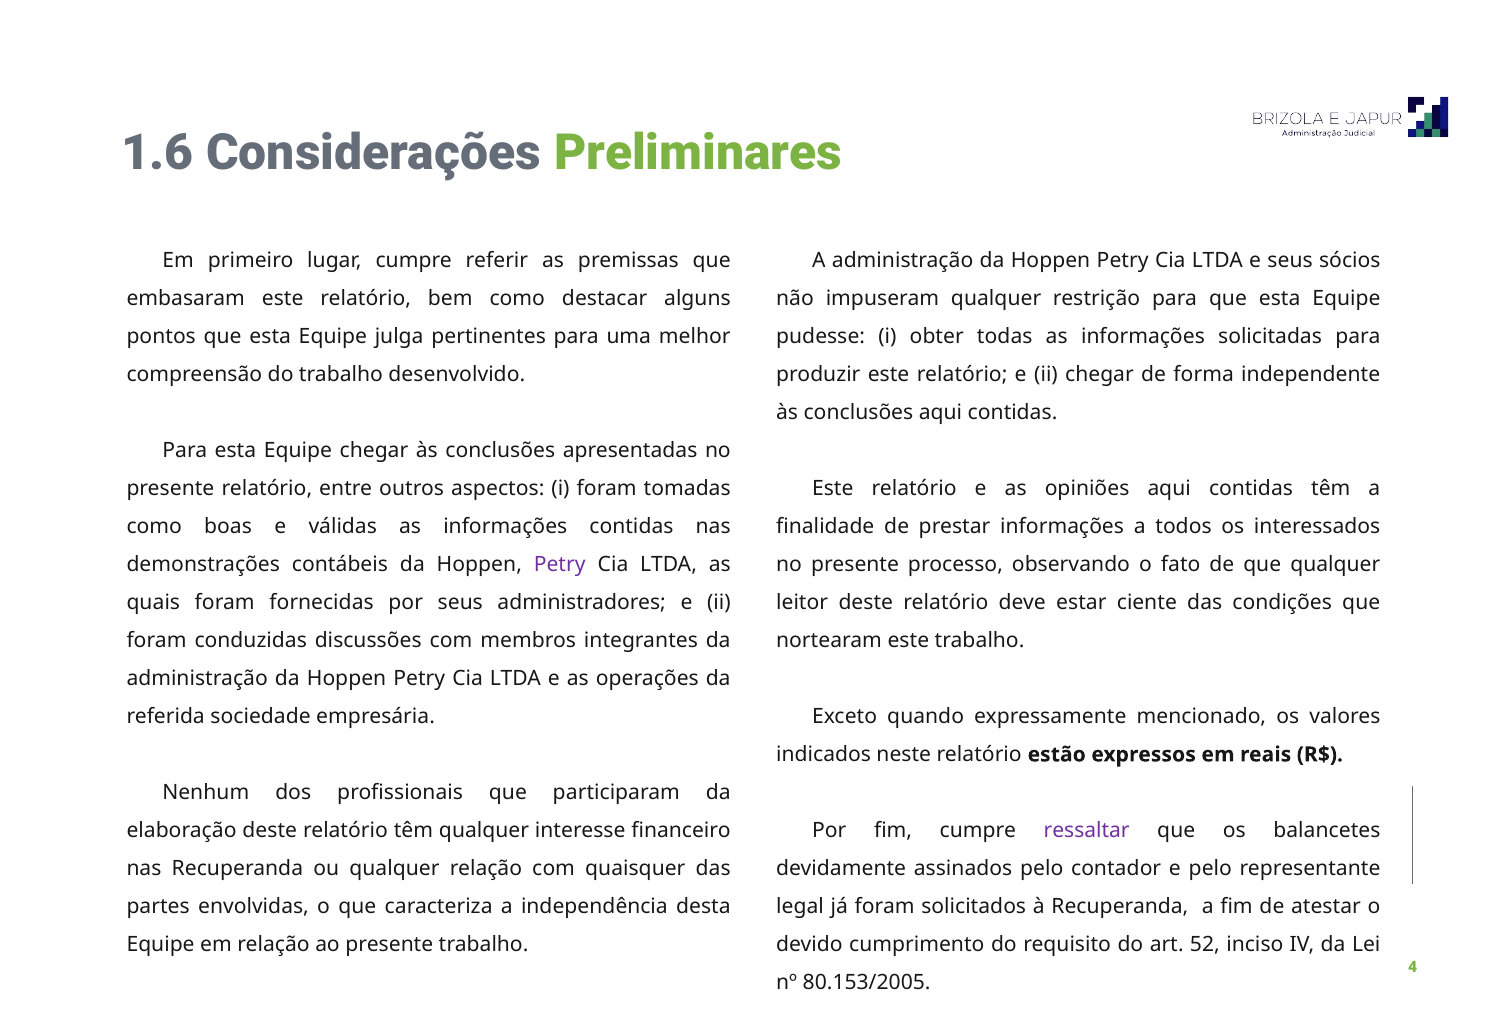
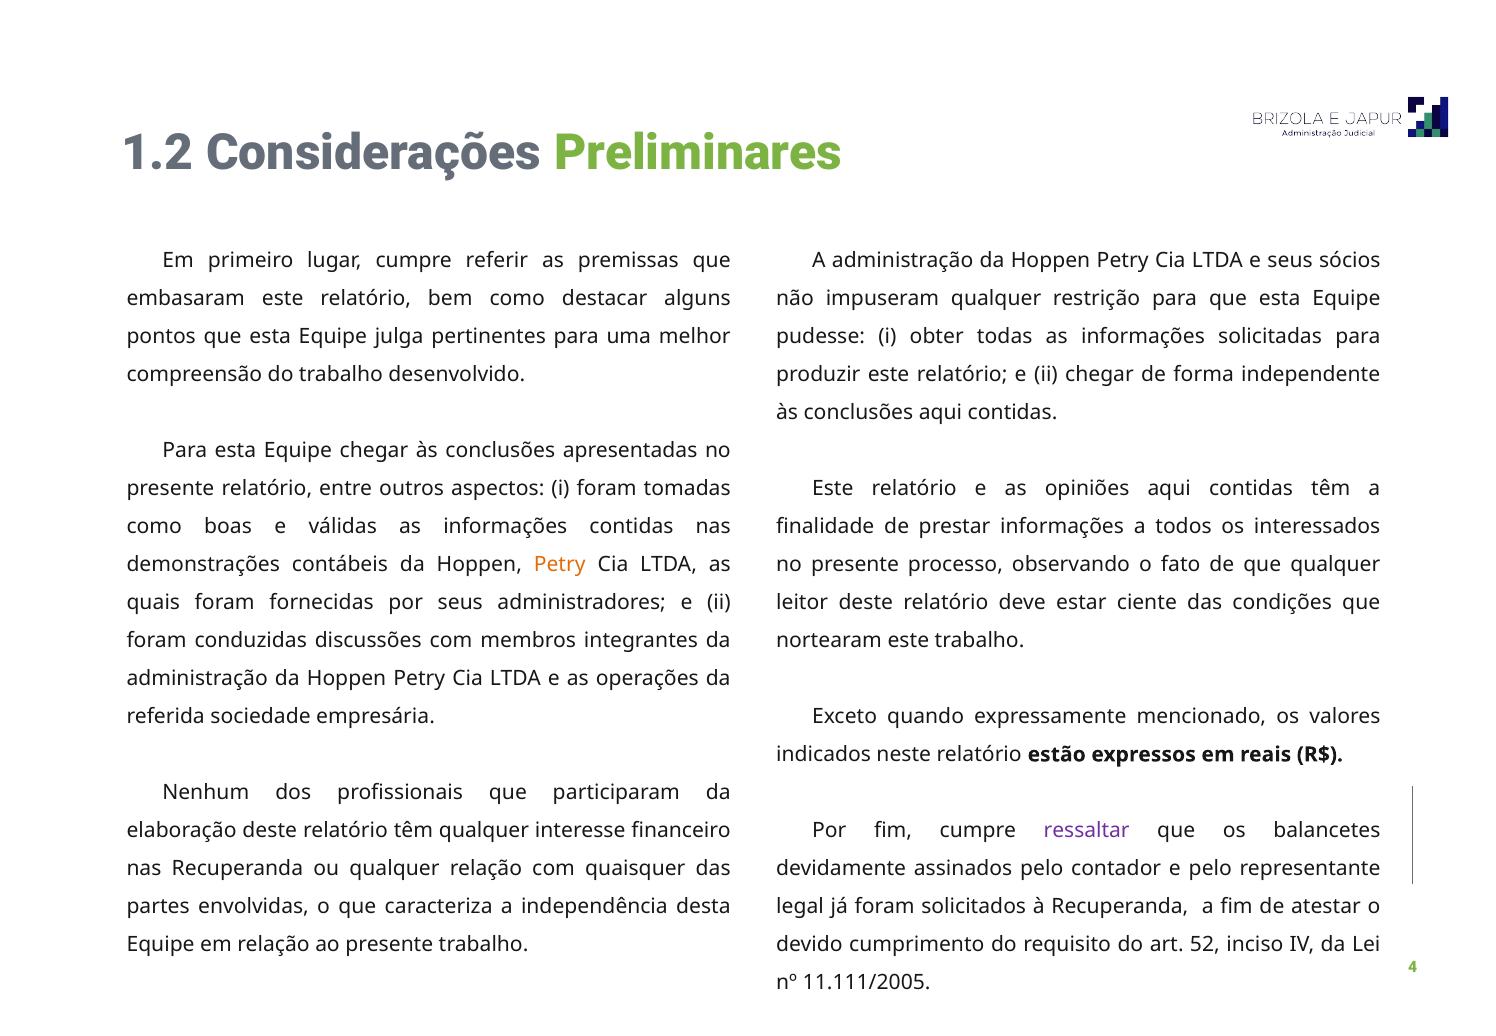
1.6: 1.6 -> 1.2 (157, 153)
Petry colour: purple -> orange (560, 564)
80.153/2005: 80.153/2005 -> 11.111/2005 (867, 982)
